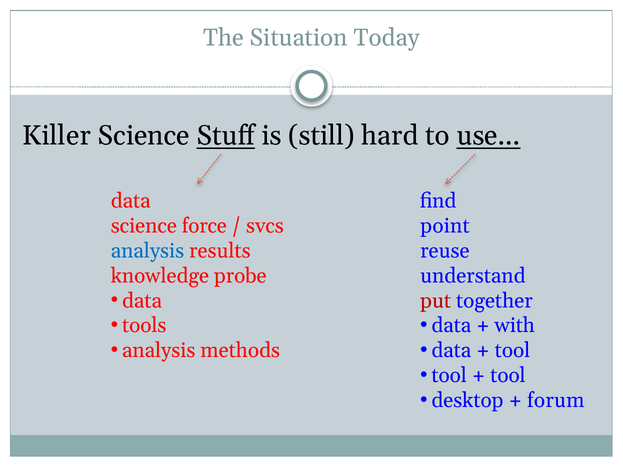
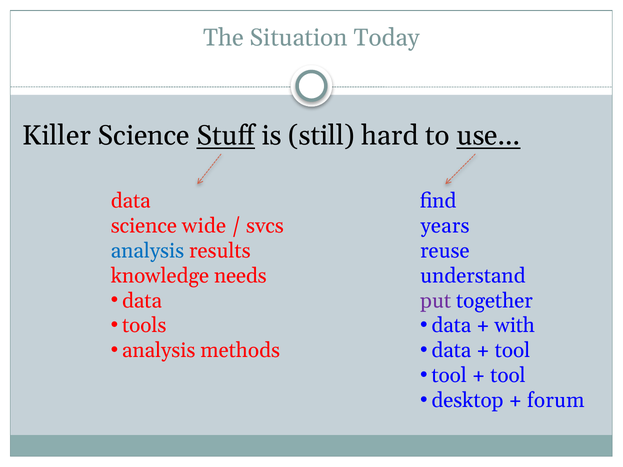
force: force -> wide (204, 226)
point: point -> years (445, 226)
probe: probe -> needs (240, 276)
put colour: red -> purple (436, 301)
